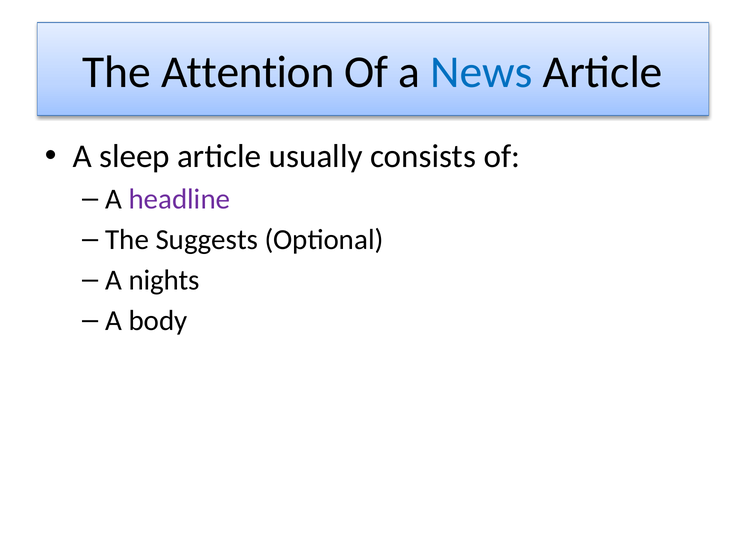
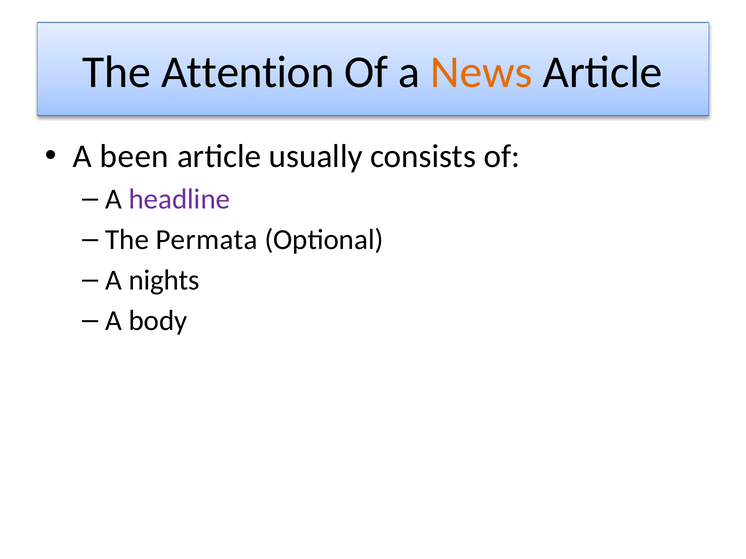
News colour: blue -> orange (481, 72)
sleep: sleep -> been (134, 157)
Suggests: Suggests -> Permata (207, 240)
